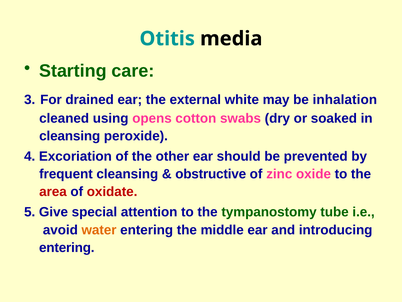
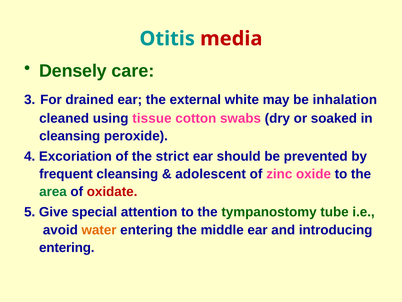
media colour: black -> red (231, 39)
Starting: Starting -> Densely (73, 71)
opens: opens -> tissue (152, 118)
other: other -> strict (172, 156)
obstructive: obstructive -> adolescent (211, 174)
area colour: red -> green (53, 192)
